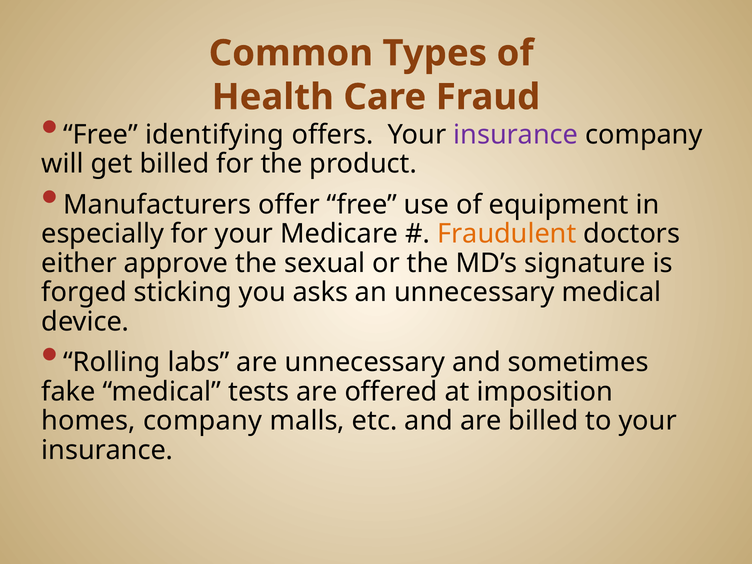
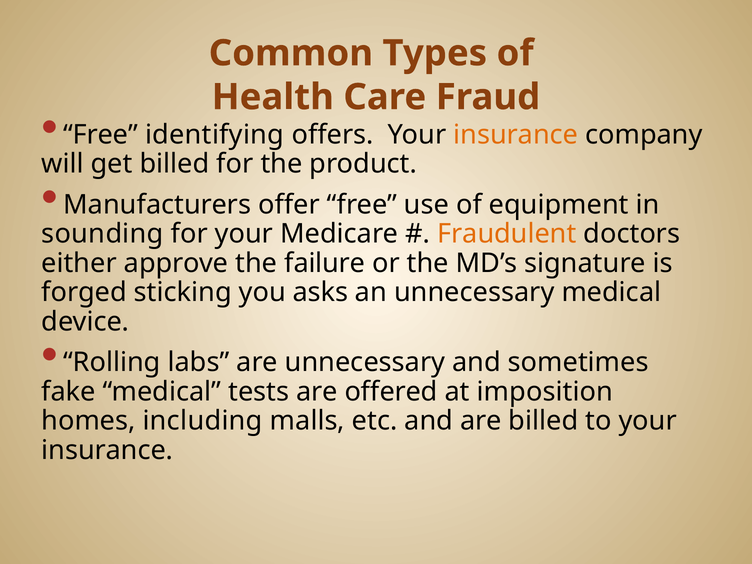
insurance colour: purple -> orange (516, 135)
especially: especially -> sounding (102, 234)
sexual: sexual -> failure (325, 263)
homes company: company -> including (203, 421)
